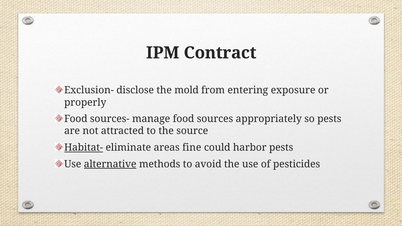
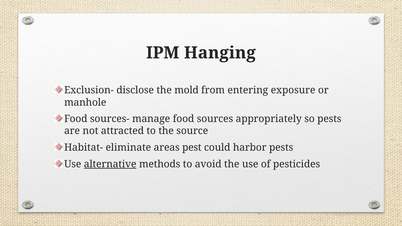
Contract: Contract -> Hanging (220, 53)
properly: properly -> manhole (85, 102)
Habitat- underline: present -> none (84, 148)
fine: fine -> pest (192, 148)
